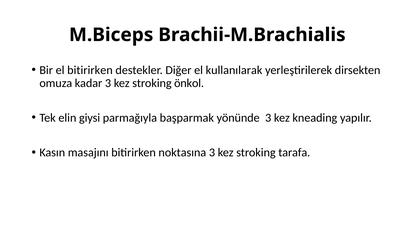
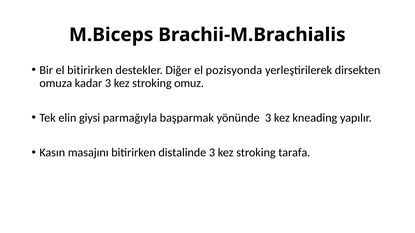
kullanılarak: kullanılarak -> pozisyonda (234, 70)
önkol: önkol -> omuz (189, 83)
noktasına: noktasına -> distalinde (182, 153)
